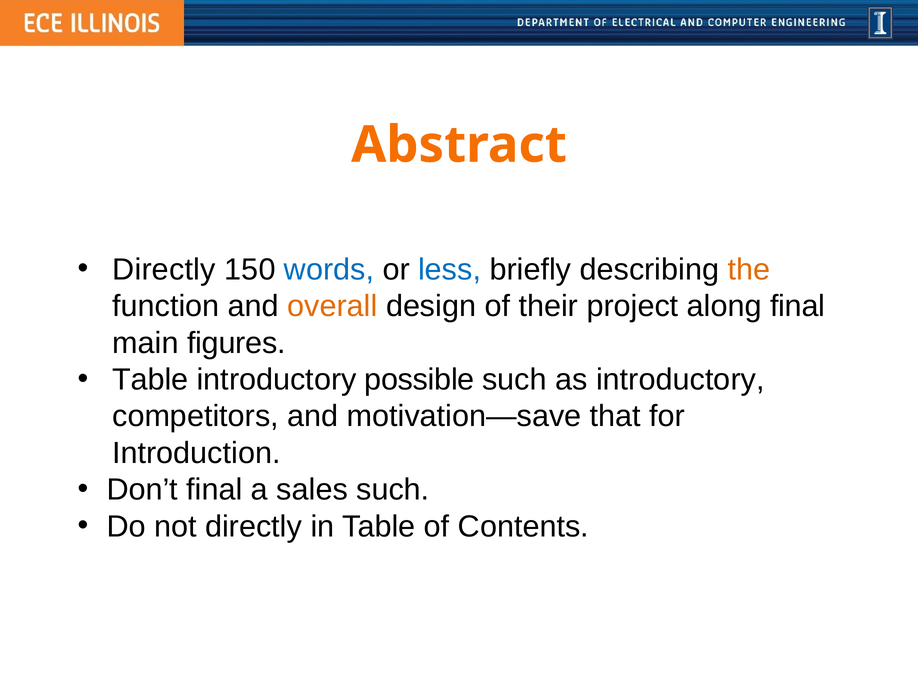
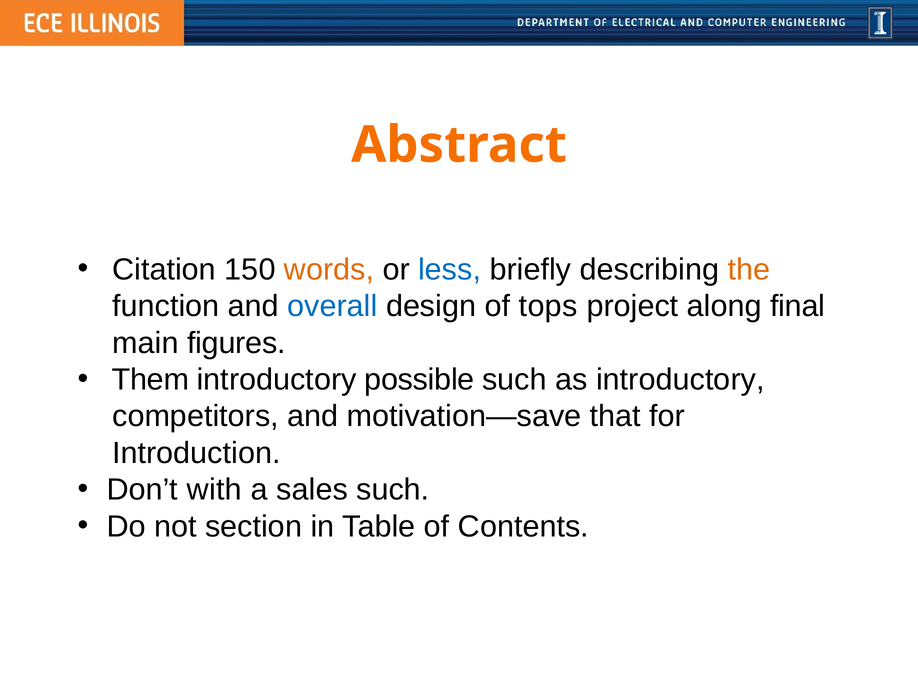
Directly: Directly -> Citation (164, 270)
words colour: blue -> orange (329, 270)
overall colour: orange -> blue (332, 306)
their: their -> tops (548, 306)
Table: Table -> Them (150, 380)
Don’t final: final -> with (214, 490)
not directly: directly -> section (254, 527)
